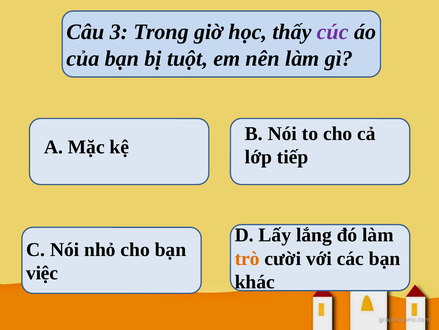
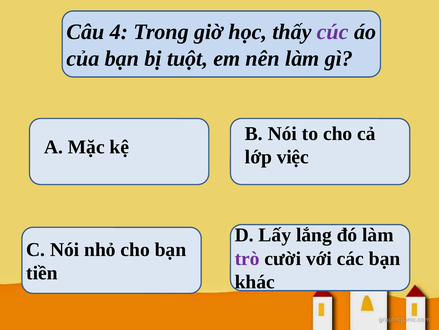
3: 3 -> 4 (119, 32)
tiếp: tiếp -> việc (293, 157)
trò colour: orange -> purple (247, 258)
việc: việc -> tiền (42, 273)
